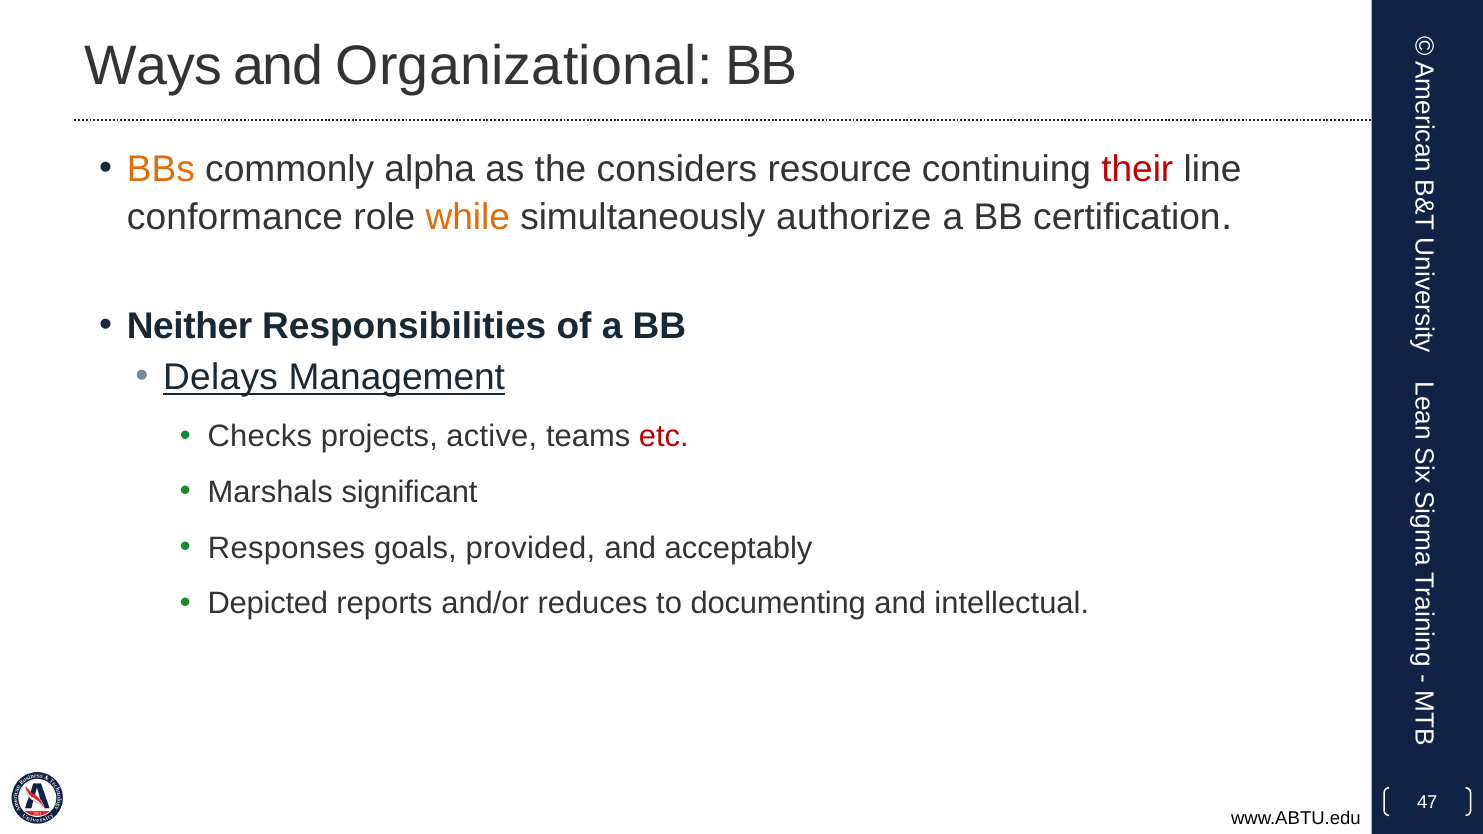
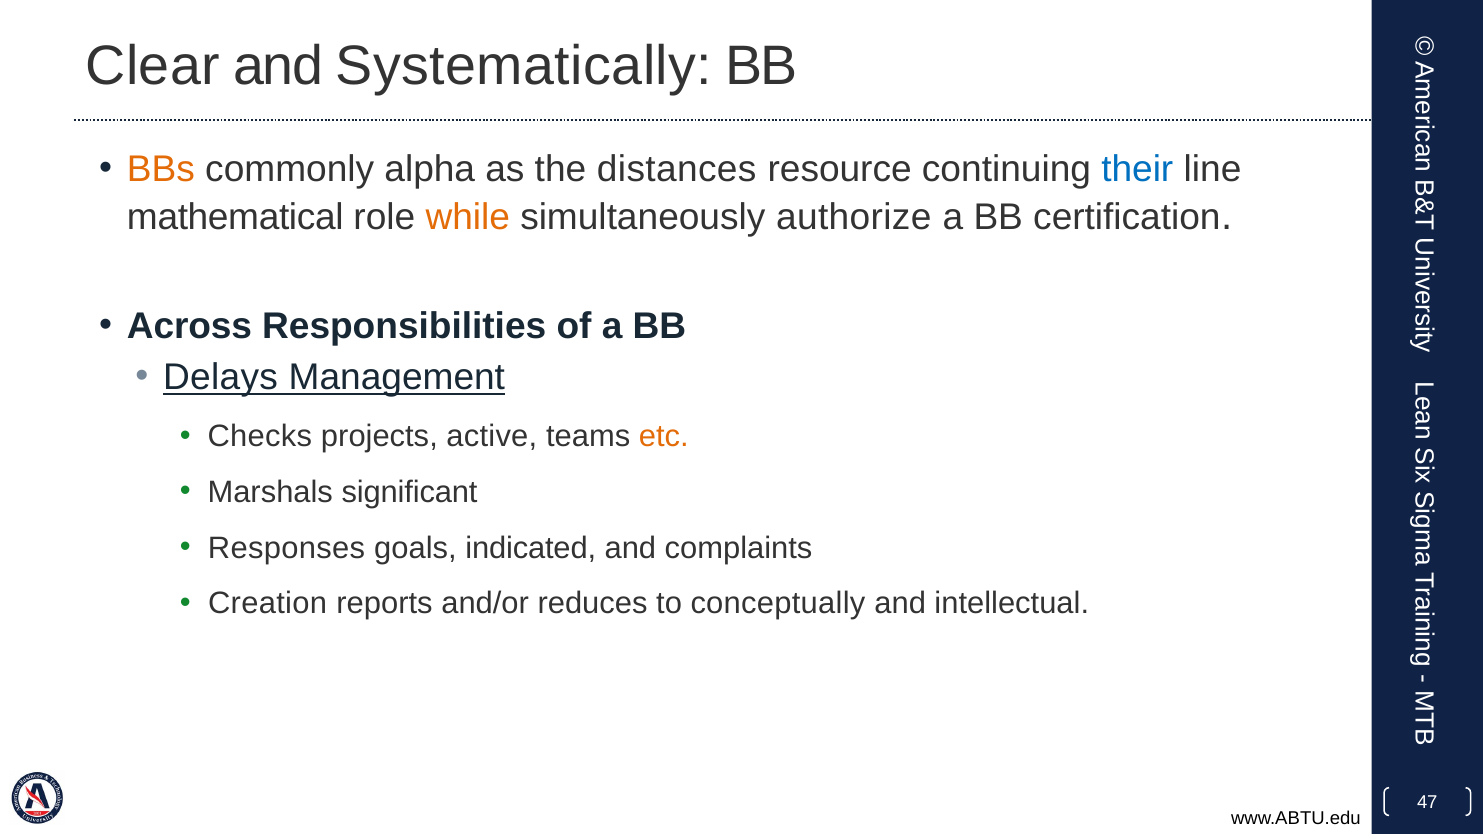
Ways: Ways -> Clear (153, 66)
Organizational: Organizational -> Systematically (524, 66)
considers: considers -> distances (677, 169)
their colour: red -> blue (1137, 169)
conformance: conformance -> mathematical (235, 217)
Neither: Neither -> Across (189, 326)
etc colour: red -> orange (664, 437)
provided: provided -> indicated (531, 548)
acceptably: acceptably -> complaints (739, 548)
Depicted: Depicted -> Creation (268, 604)
documenting: documenting -> conceptually (778, 604)
